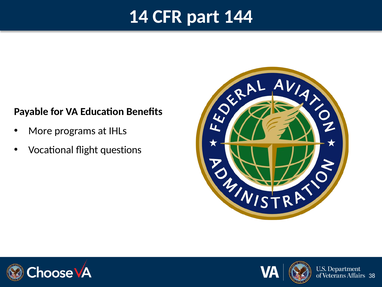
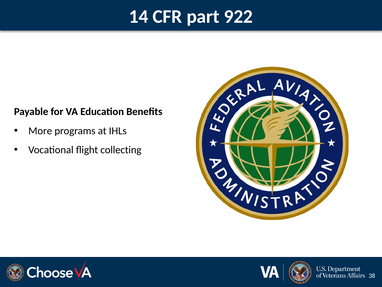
144: 144 -> 922 (238, 17)
questions: questions -> collecting (121, 150)
